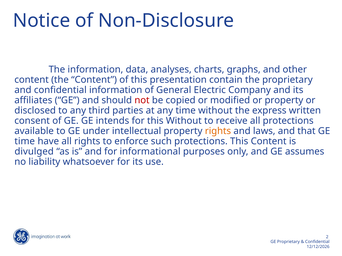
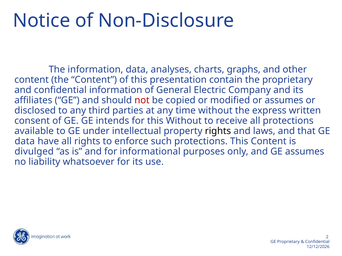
or property: property -> assumes (284, 100)
rights colour: orange -> black (218, 131)
time: time -> data (25, 141)
